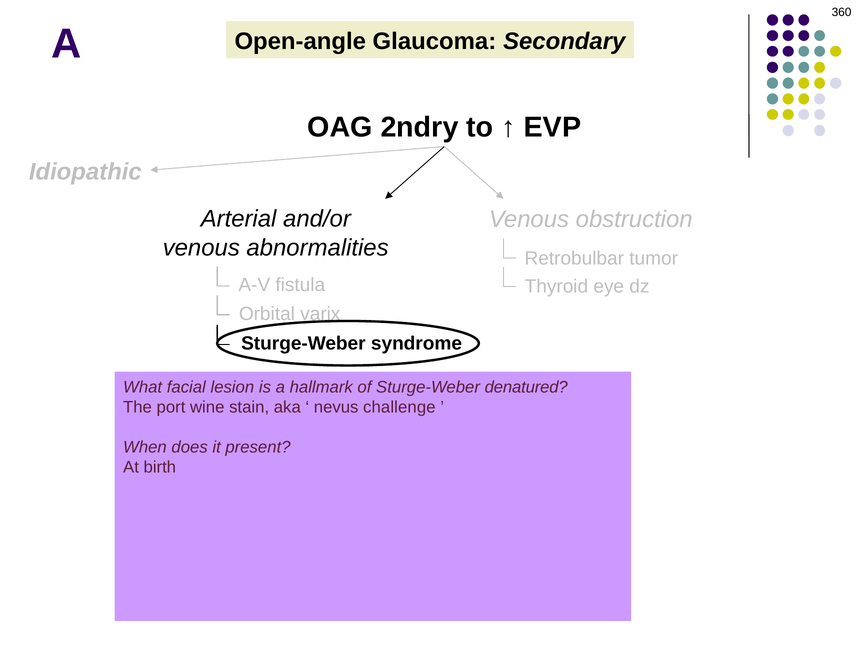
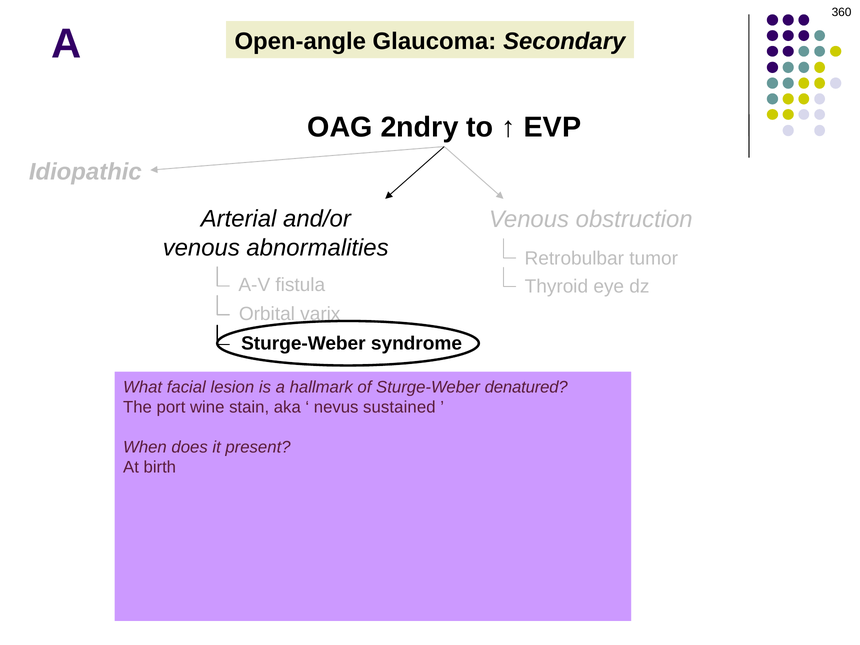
challenge: challenge -> sustained (399, 407)
